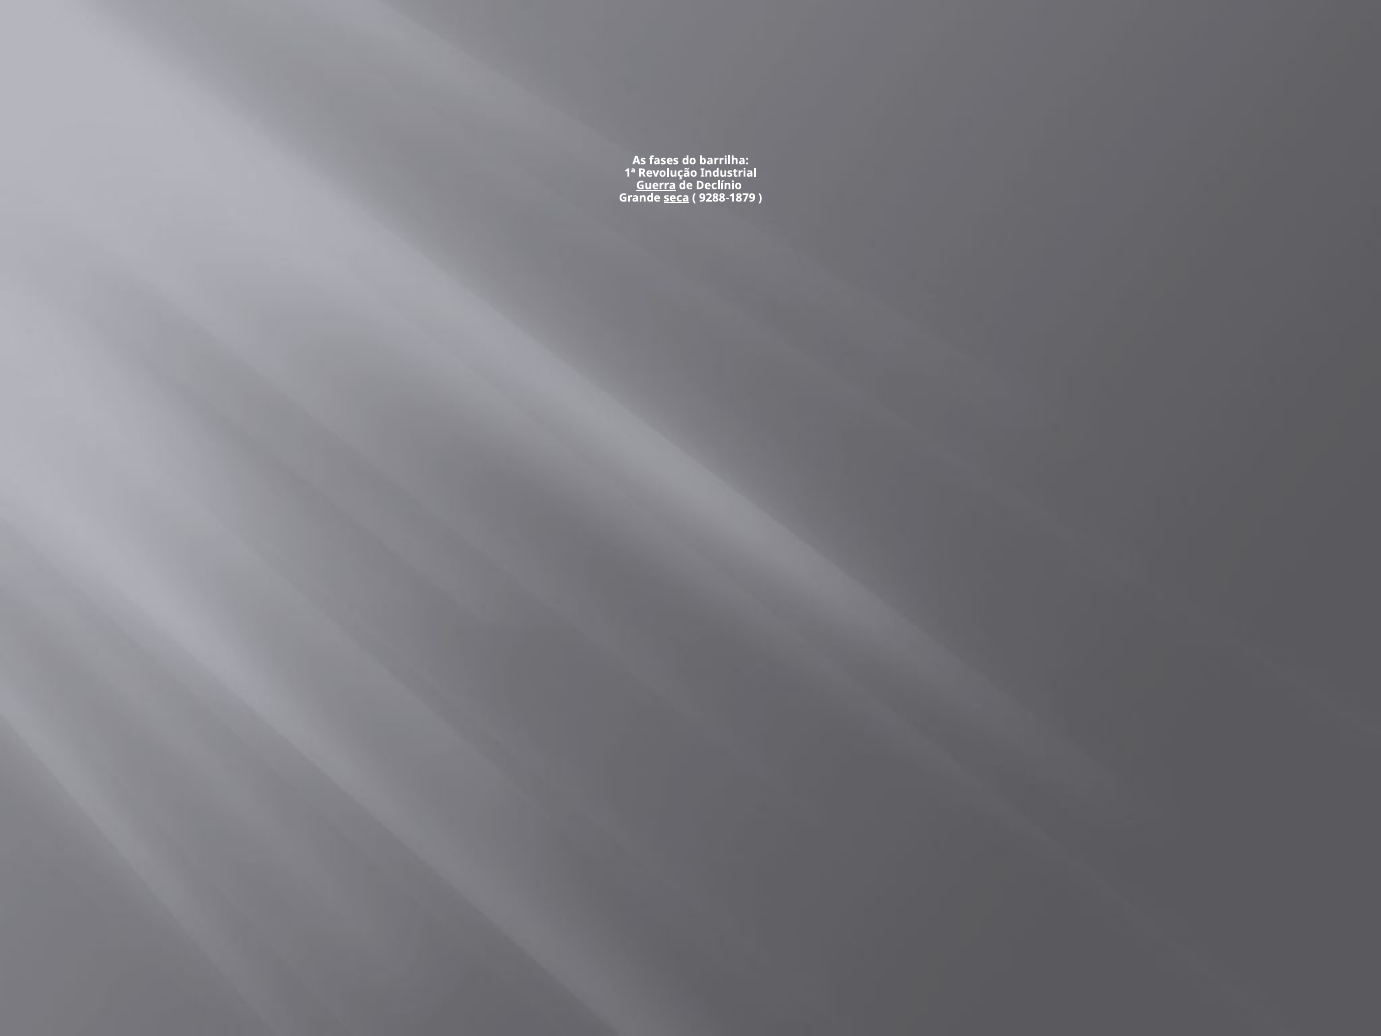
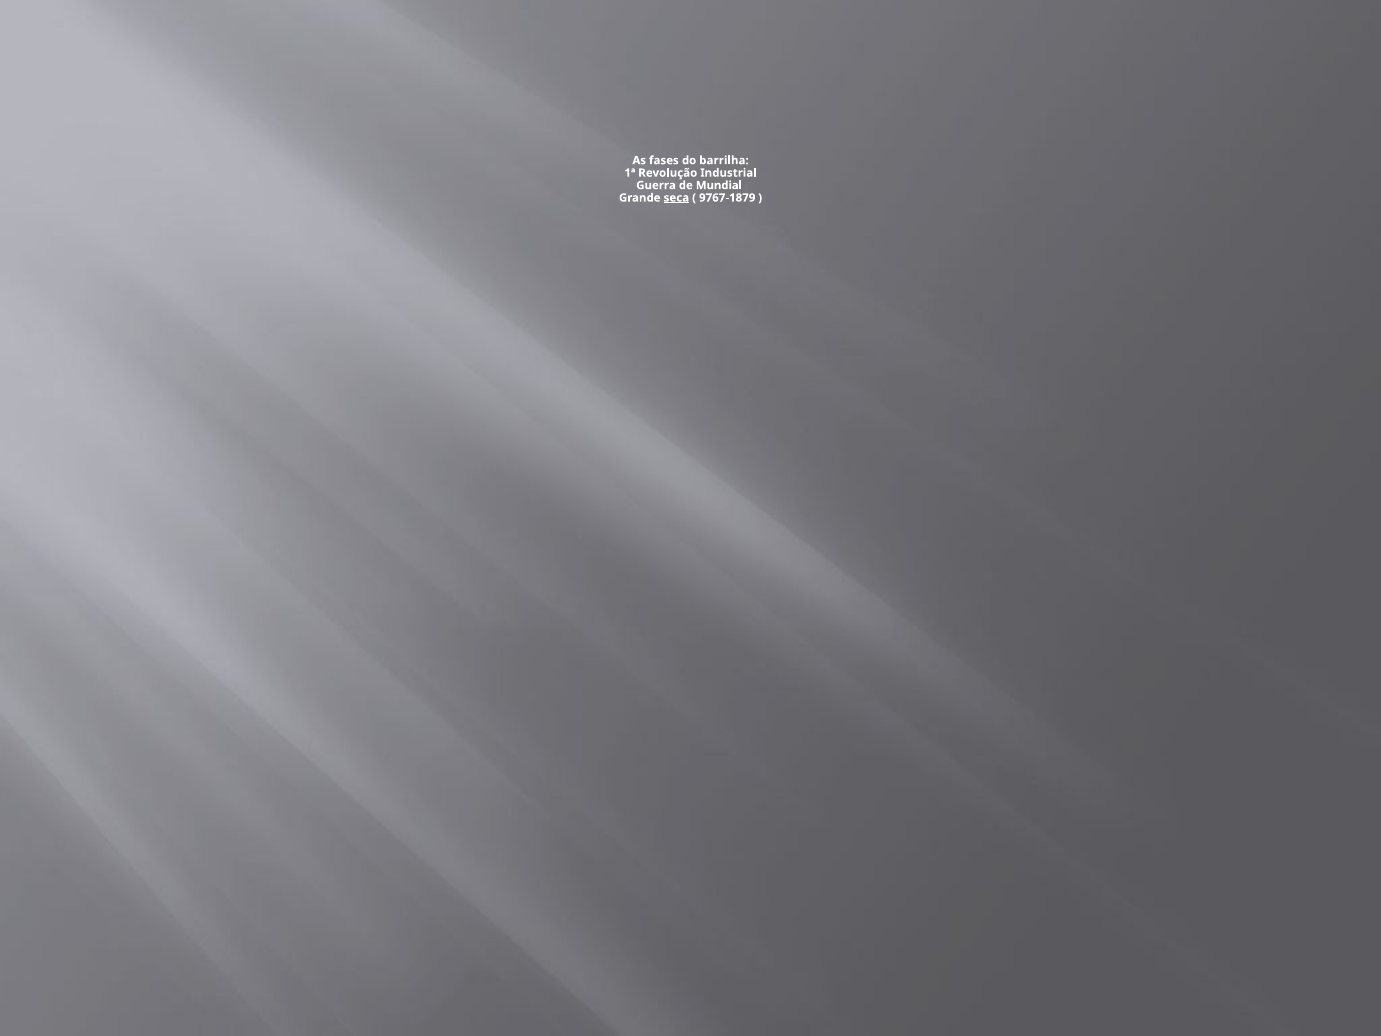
Guerra underline: present -> none (656, 185)
Declínio: Declínio -> Mundial (719, 185)
9288-1879: 9288-1879 -> 9767-1879 (727, 198)
